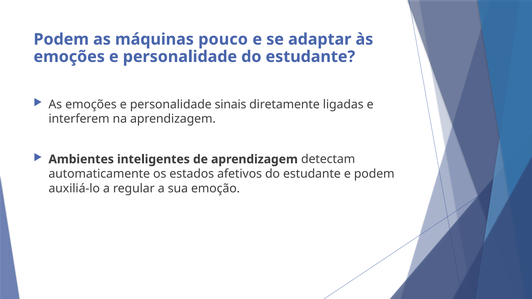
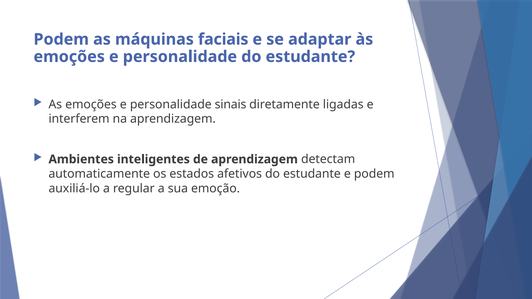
pouco: pouco -> faciais (223, 39)
